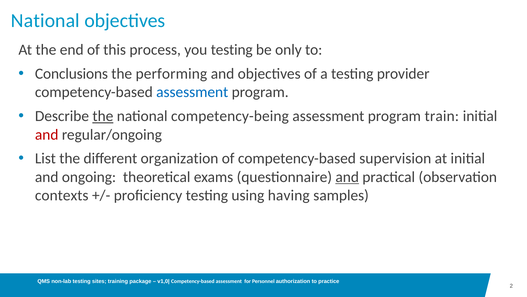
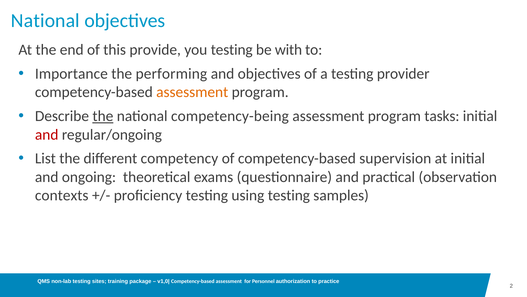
process: process -> provide (155, 50)
only: only -> with (288, 50)
Conclusions: Conclusions -> Importance (71, 74)
assessment colour: blue -> orange (192, 92)
train: train -> tasks (442, 116)
organization: organization -> competency (179, 158)
and underline: present -> none (347, 177)
using having: having -> testing (289, 195)
